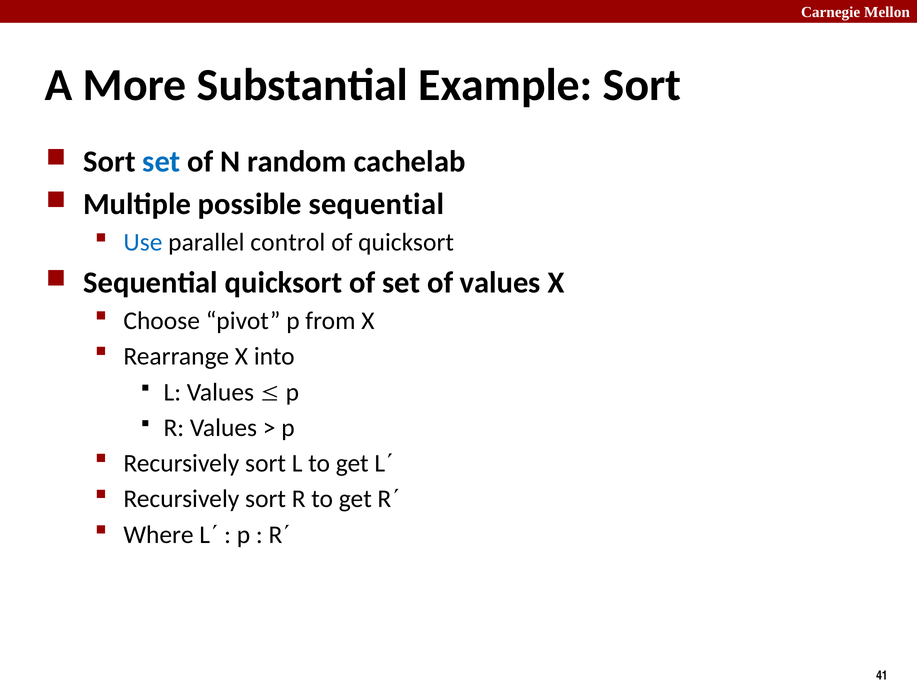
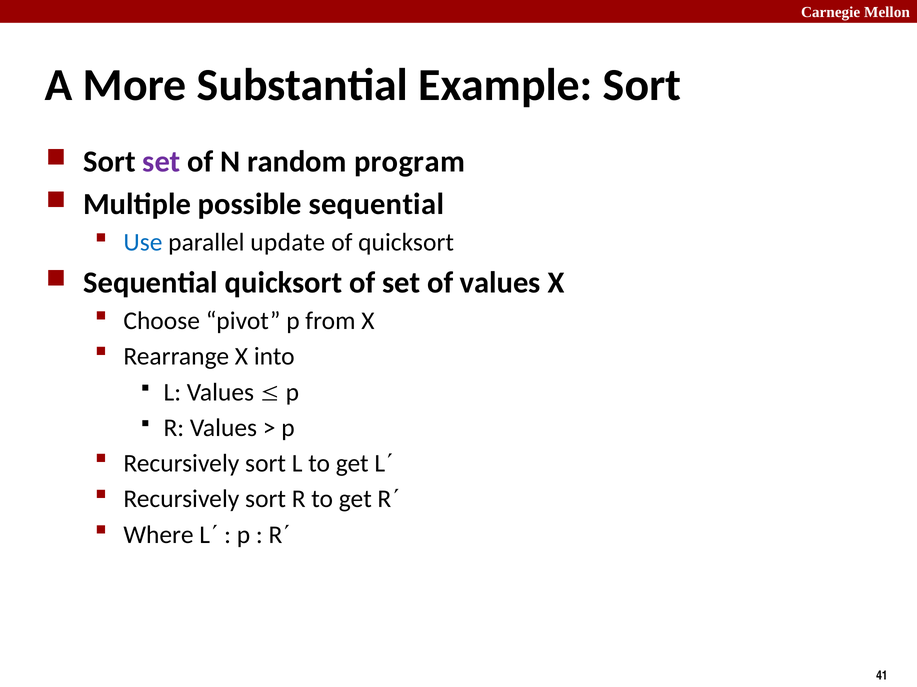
set colour: blue -> purple (161, 162)
cachelab: cachelab -> program (409, 162)
control: control -> update (288, 243)
